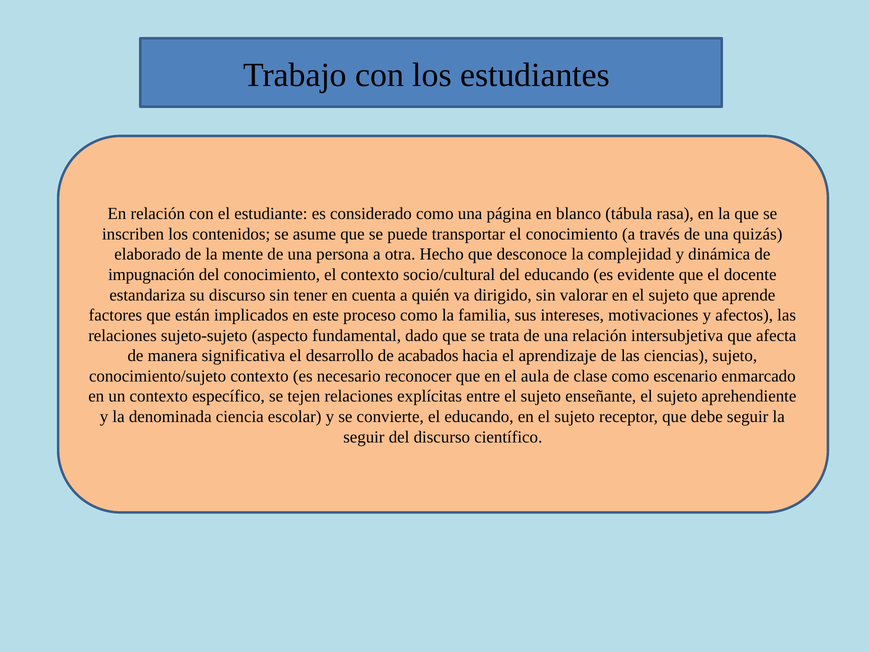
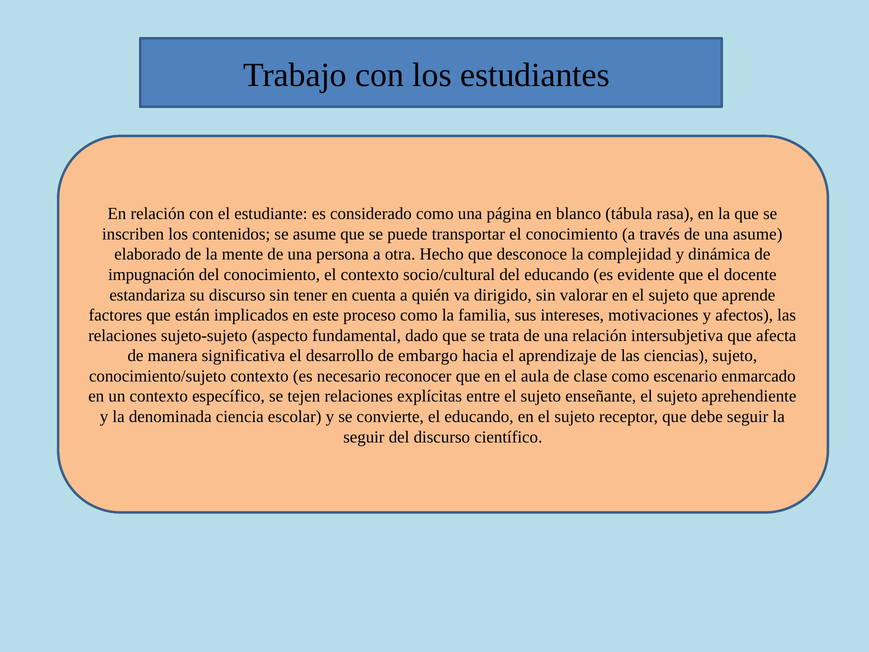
una quizás: quizás -> asume (758, 234)
acabados: acabados -> embargo (428, 356)
